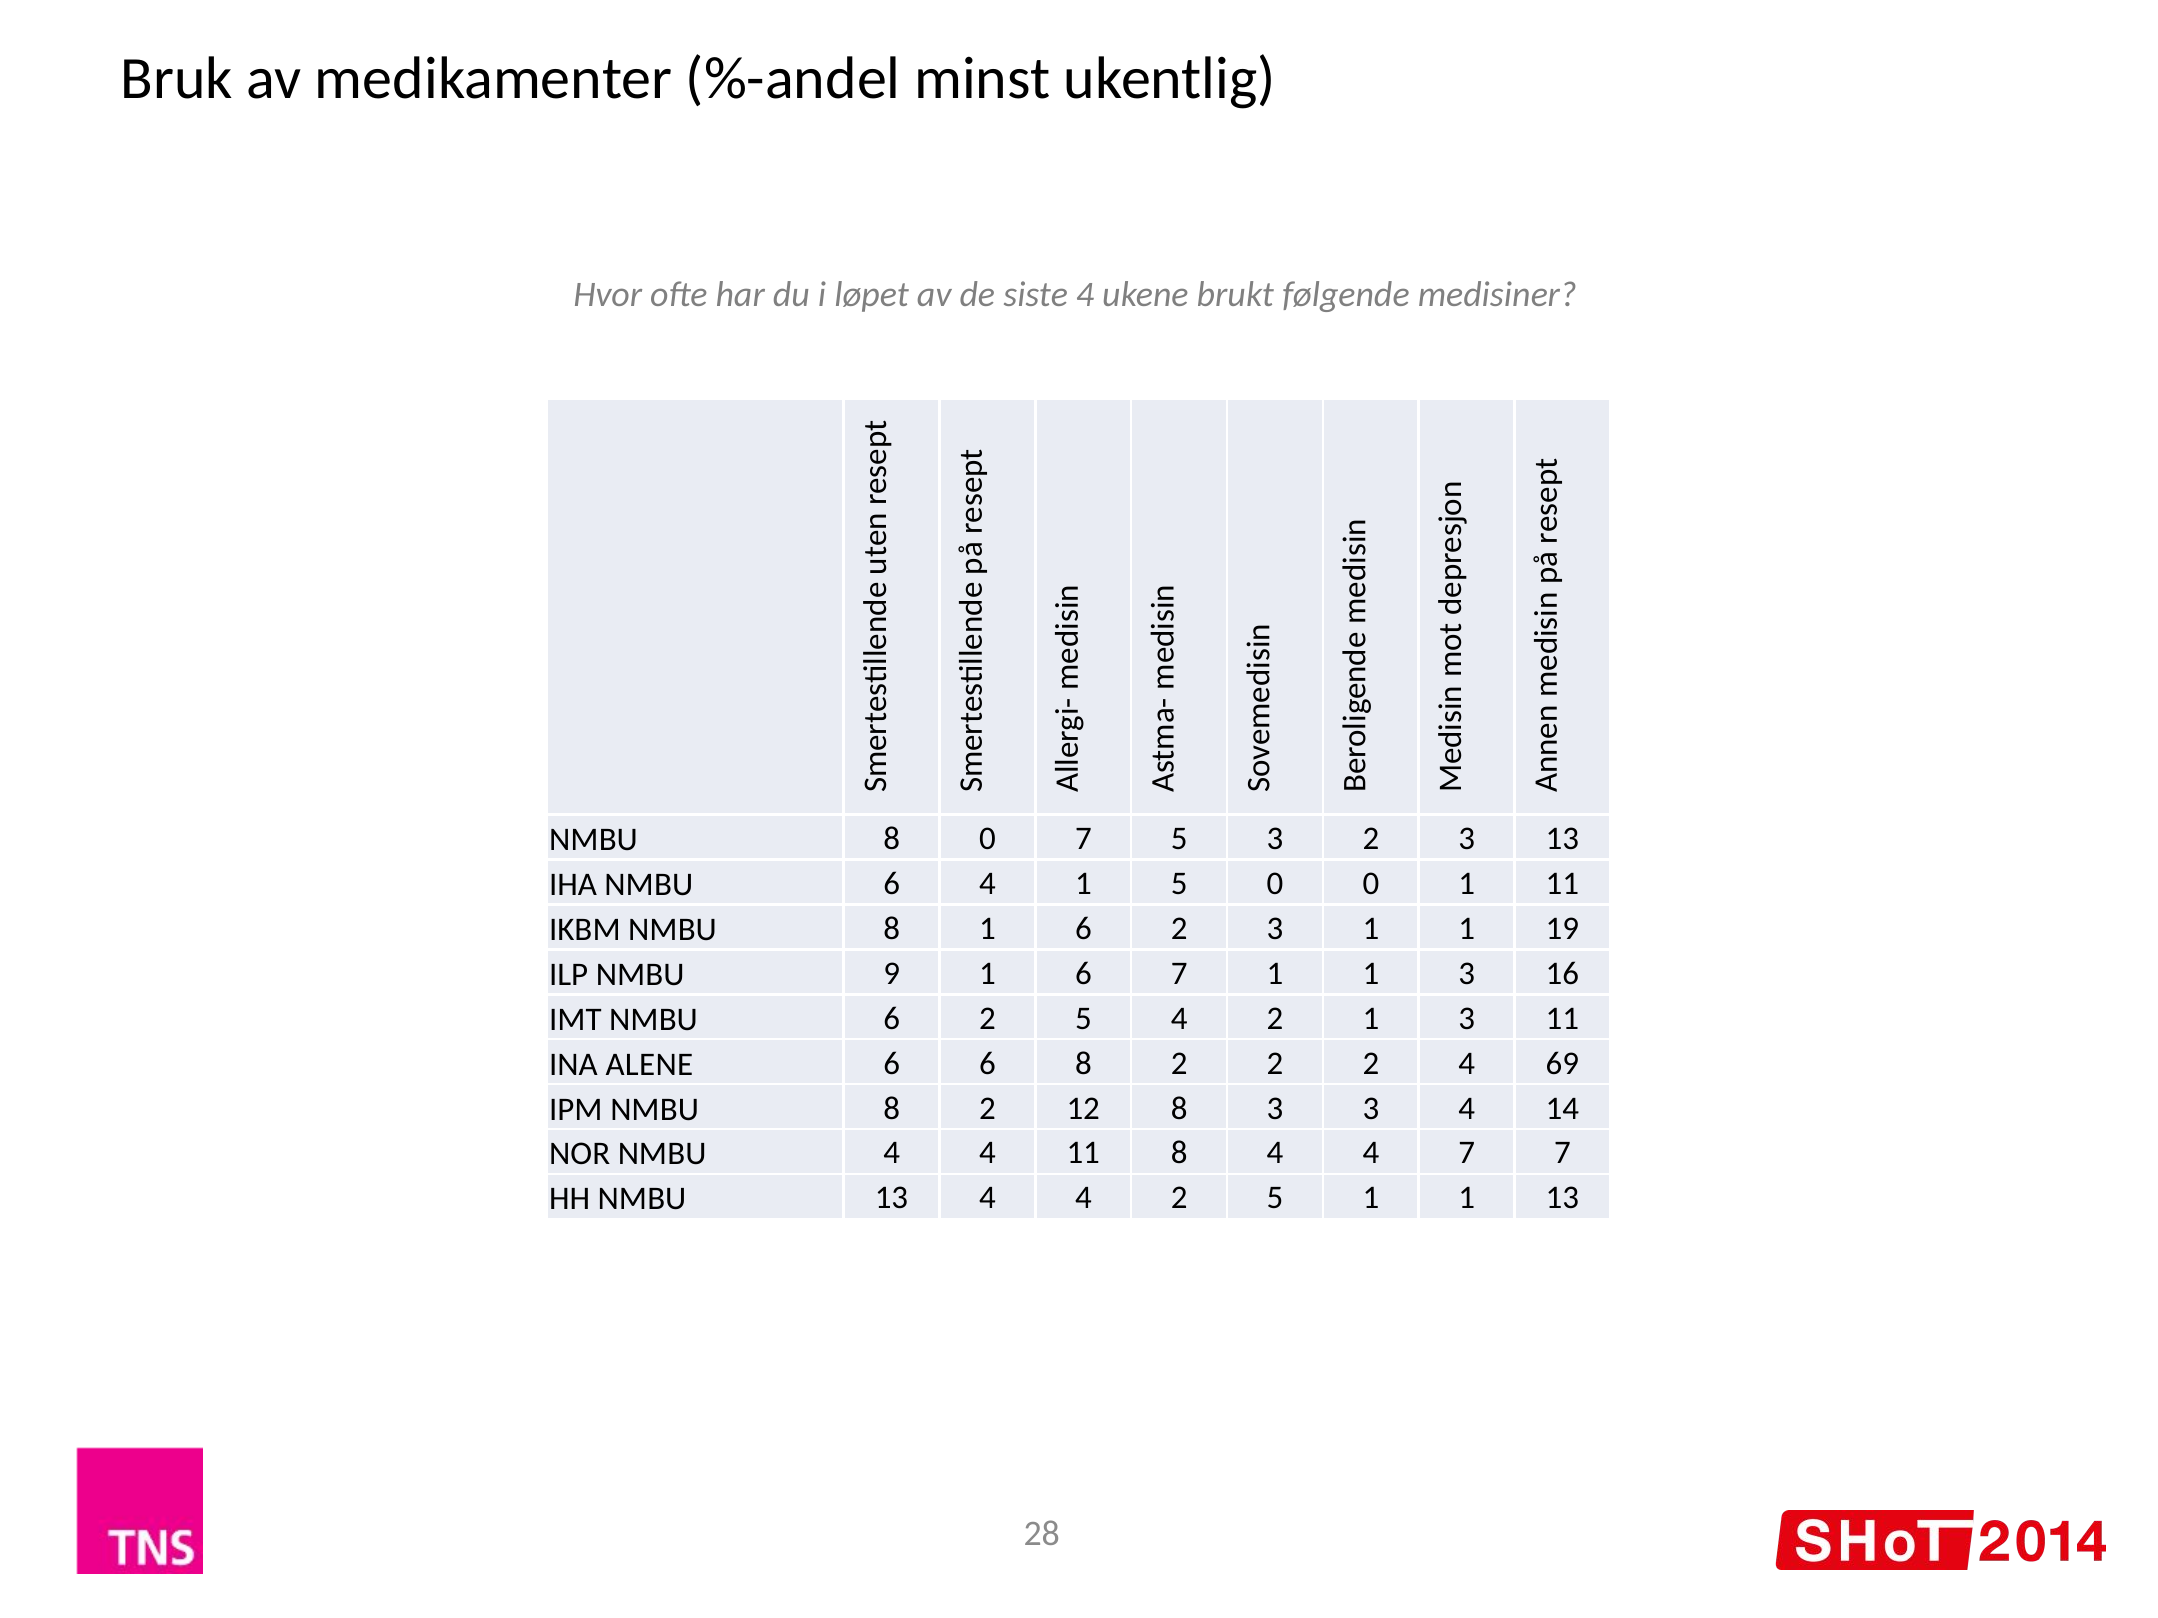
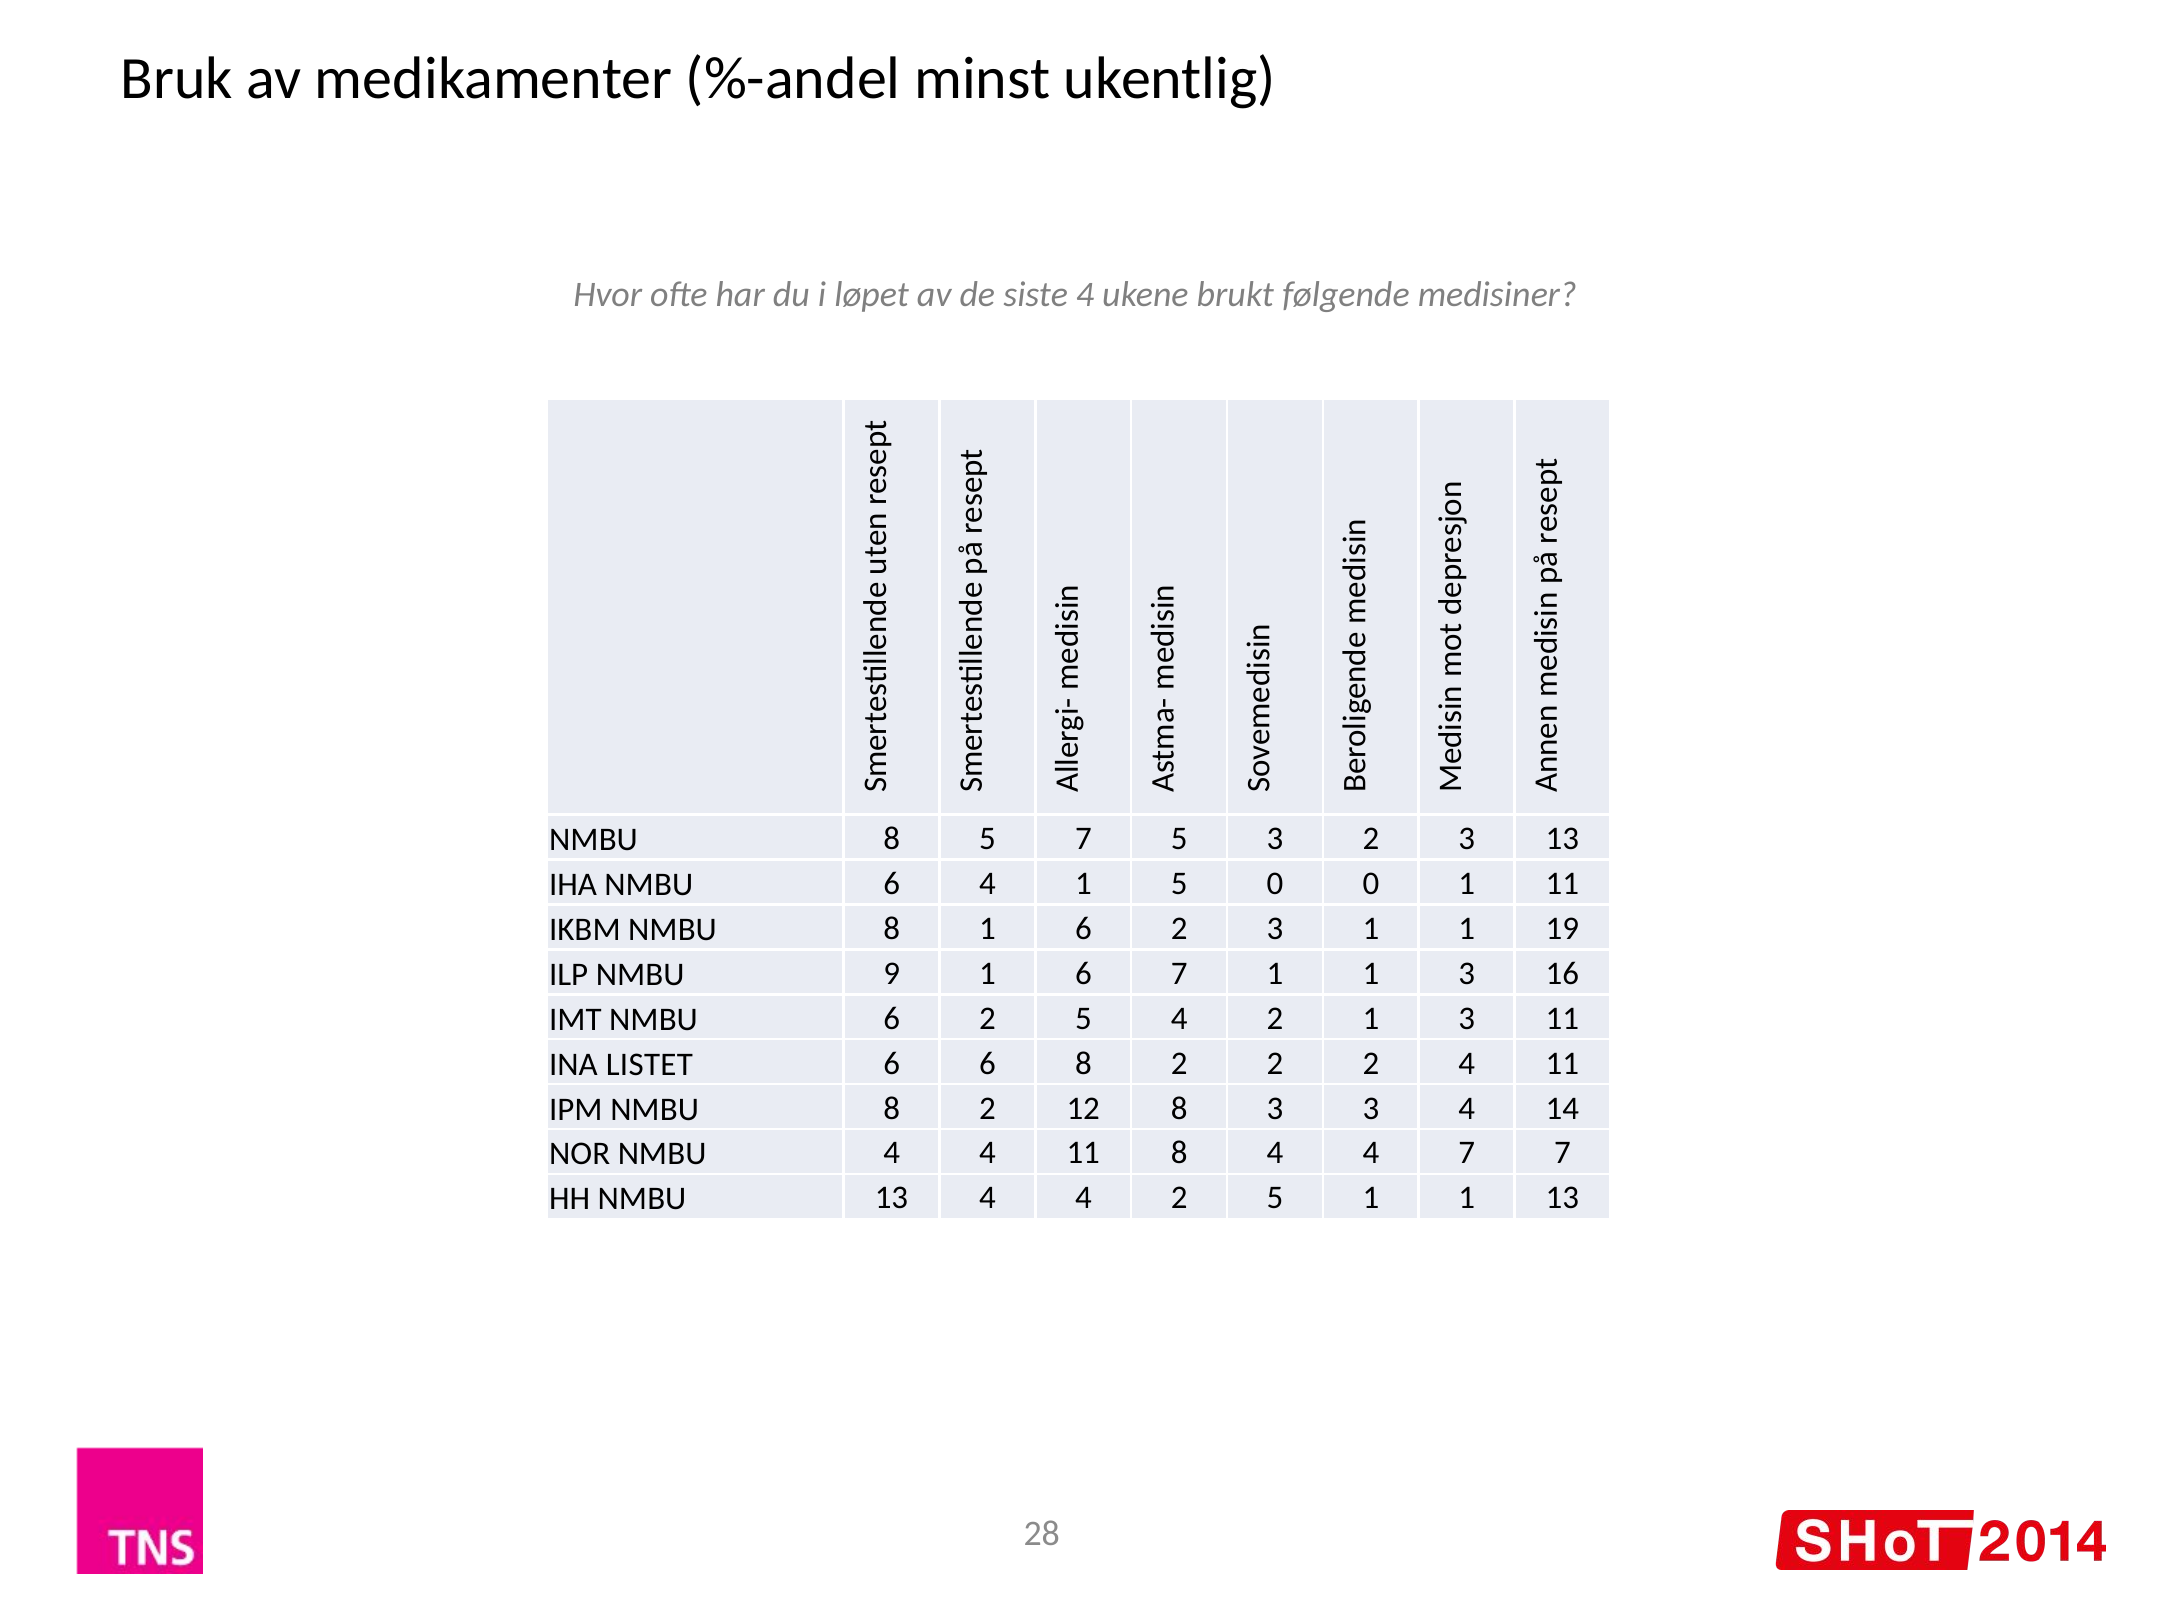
8 0: 0 -> 5 (988, 839)
ALENE: ALENE -> LISTET (649, 1065)
2 4 69: 69 -> 11 (1562, 1064)
